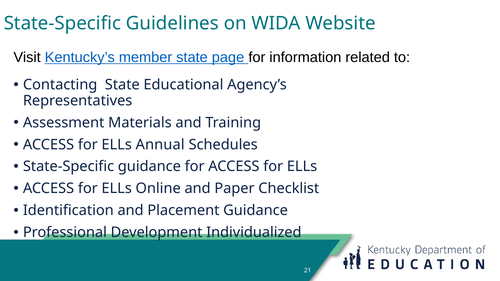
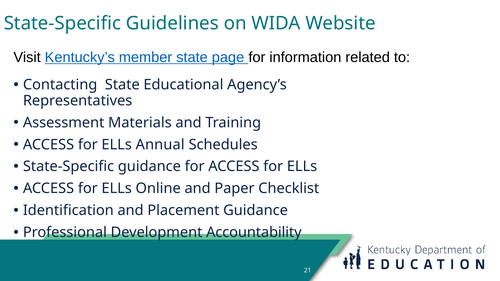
Individualized: Individualized -> Accountability (254, 233)
